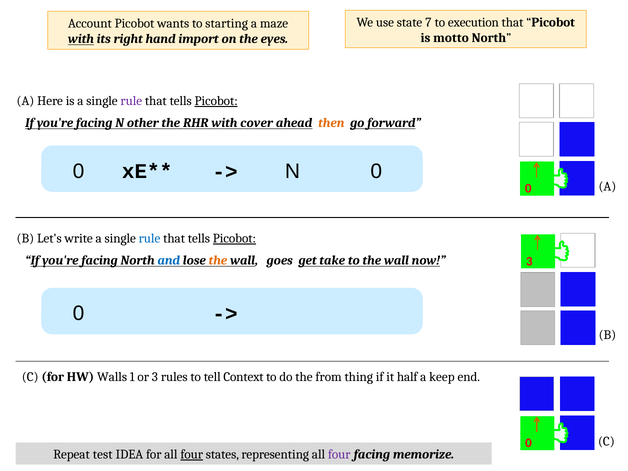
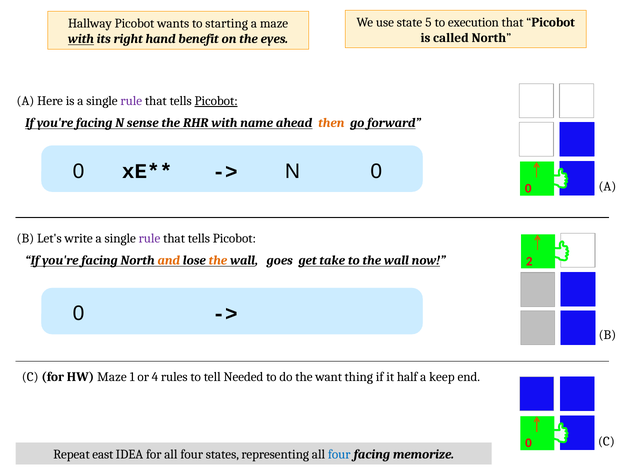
7: 7 -> 5 (428, 22)
Account: Account -> Hallway (90, 23)
motto: motto -> called (451, 38)
import: import -> benefit (199, 39)
other: other -> sense (143, 123)
cover: cover -> name (257, 123)
rule colour: blue -> purple (149, 238)
Picobot underline: present -> none (234, 238)
and colour: blue -> orange (169, 261)
now 3: 3 -> 2 (529, 261)
HW Walls: Walls -> Maze (112, 377)
or 3: 3 -> 4 (155, 377)
Context: Context -> Needed (243, 377)
from: from -> want (329, 377)
test: test -> east (103, 454)
four underline: present -> none (192, 454)
four colour: purple -> blue (339, 454)
